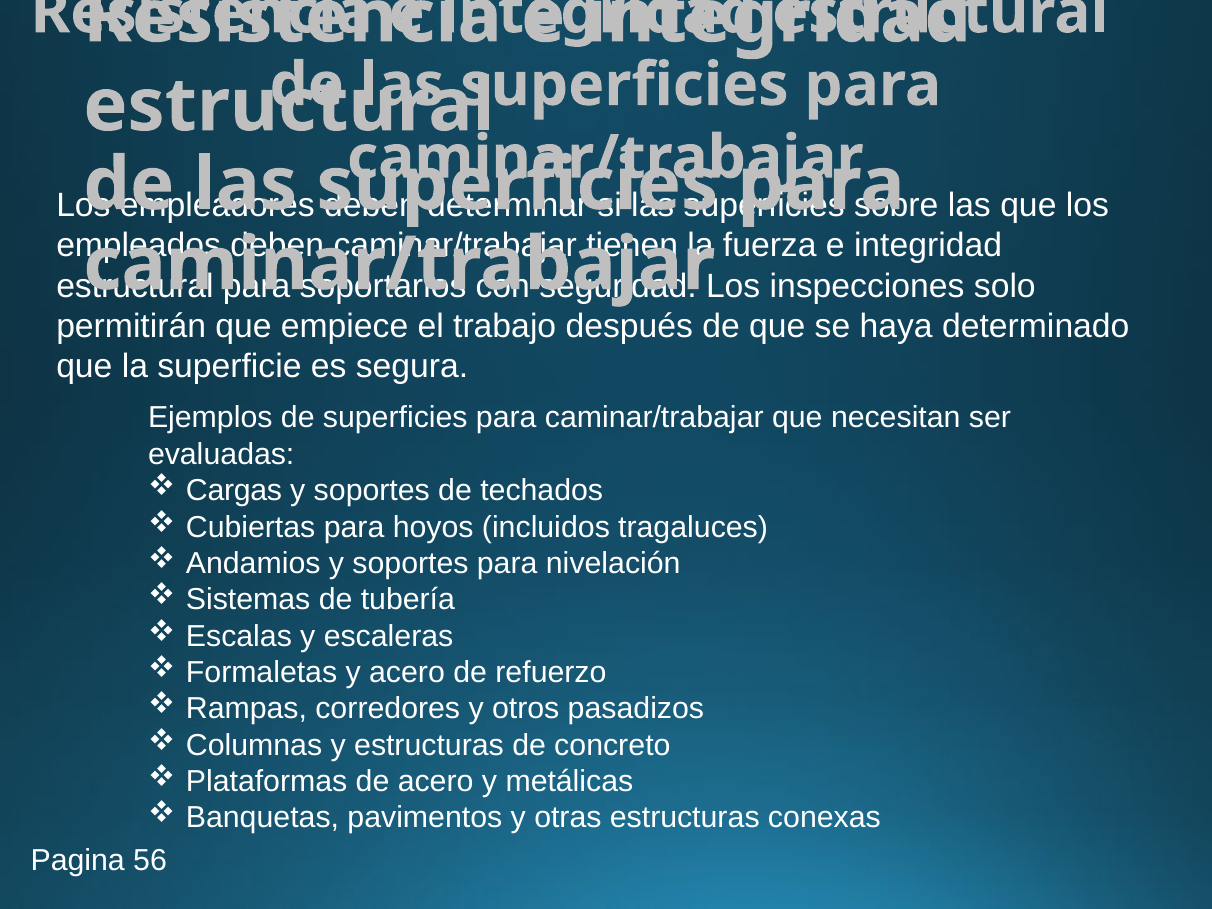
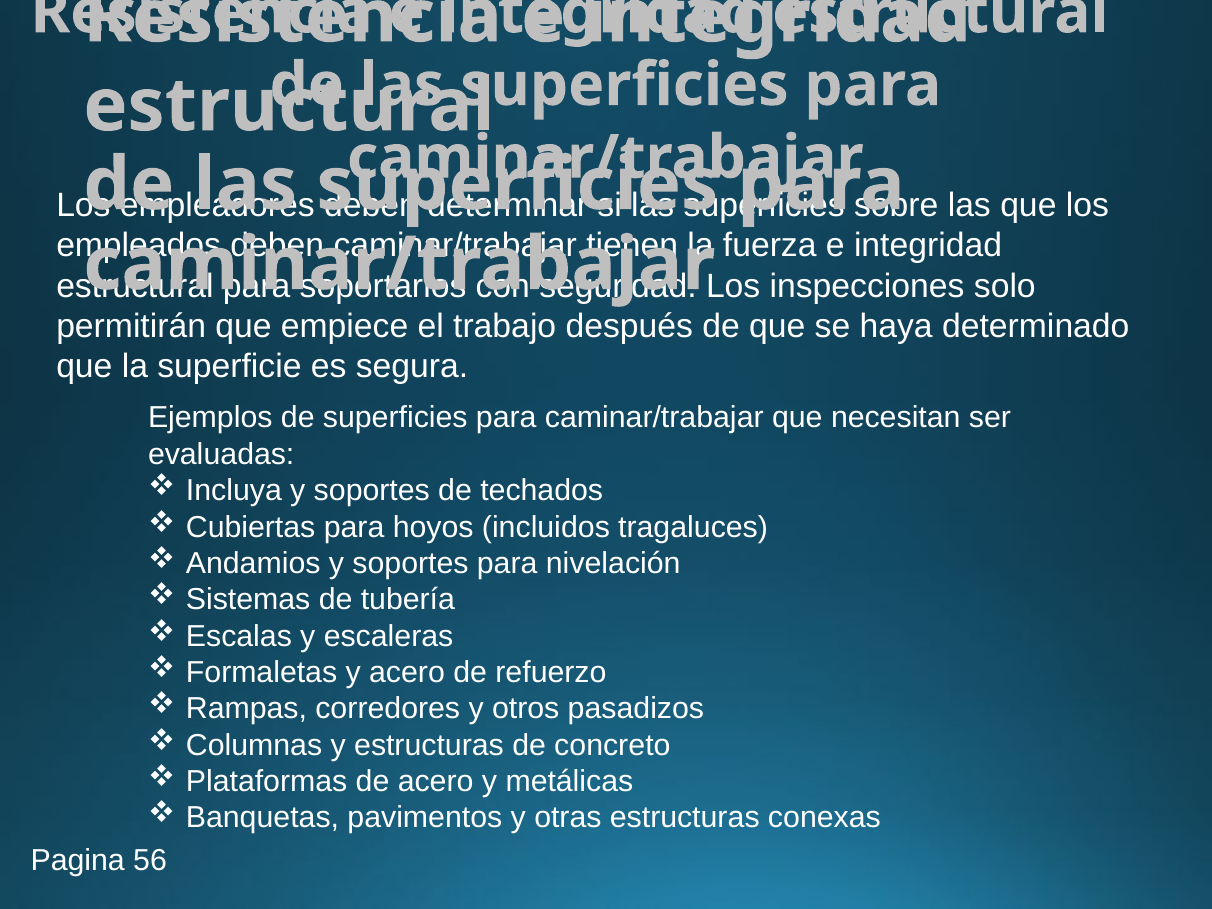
Cargas: Cargas -> Incluya (234, 491)
